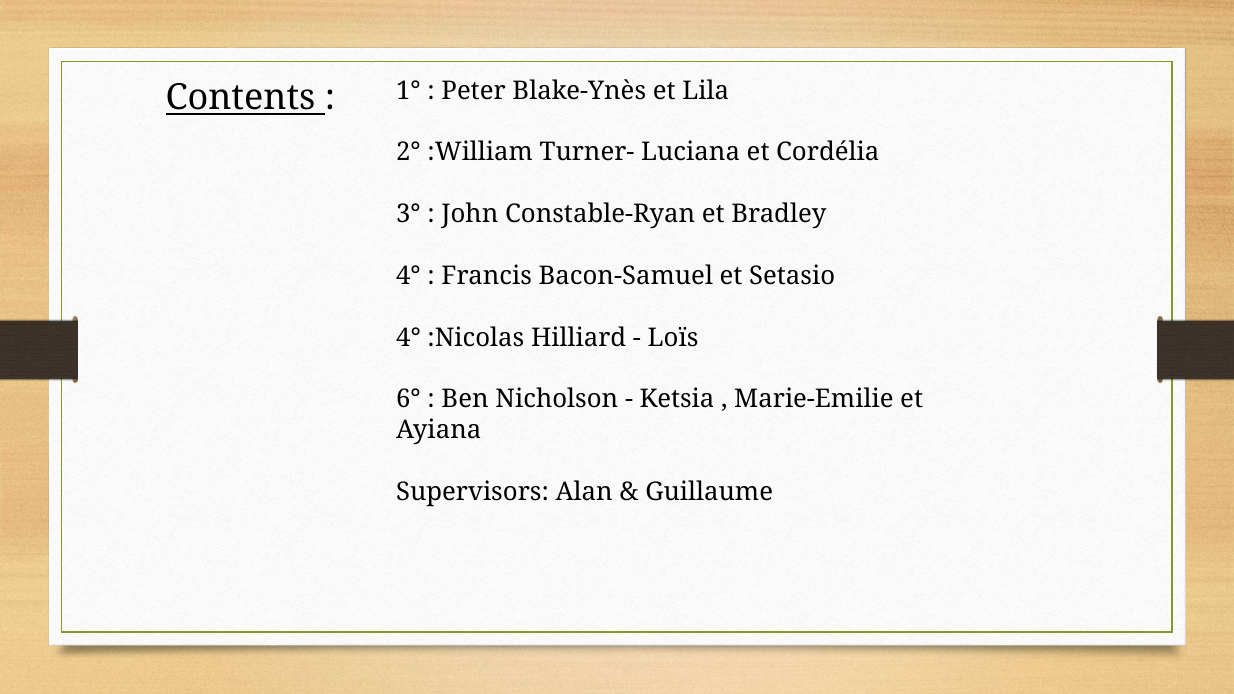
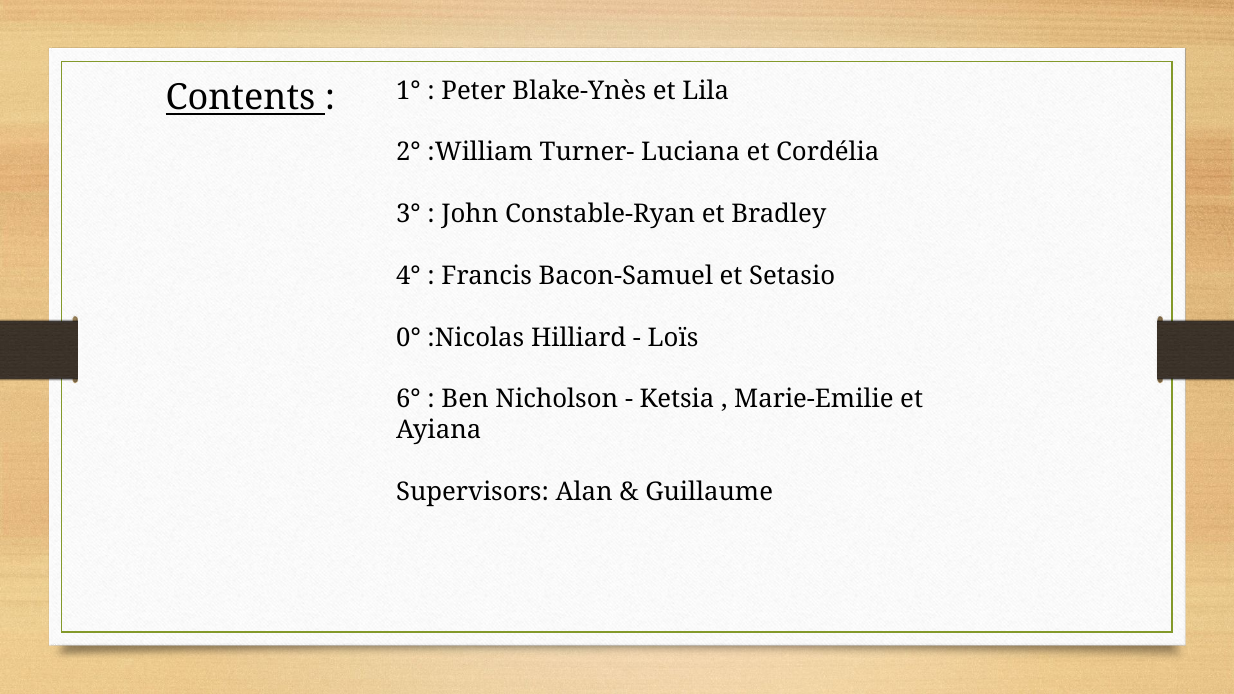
4°: 4° -> 0° (408, 338)
